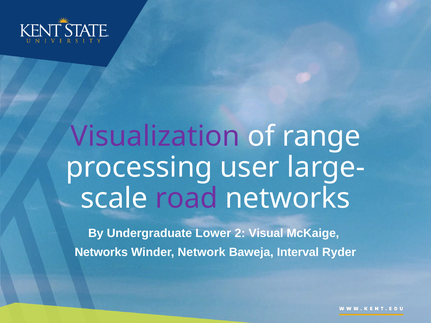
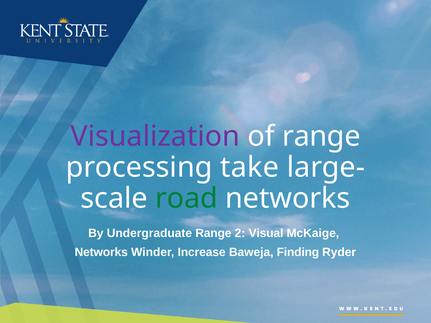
user: user -> take (250, 167)
road colour: purple -> green (186, 198)
Undergraduate Lower: Lower -> Range (213, 234)
Network: Network -> Increase (202, 252)
Interval: Interval -> Finding (298, 252)
